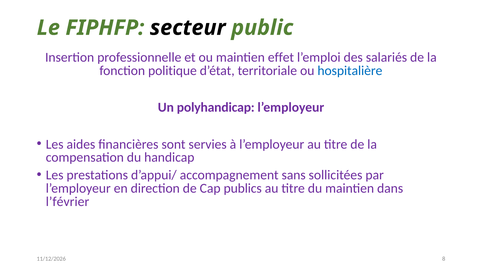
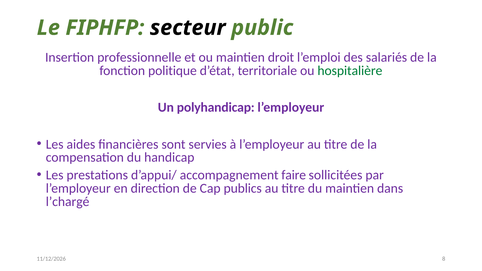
effet: effet -> droit (281, 57)
hospitalière colour: blue -> green (350, 71)
sans: sans -> faire (294, 175)
l’février: l’février -> l’chargé (68, 202)
